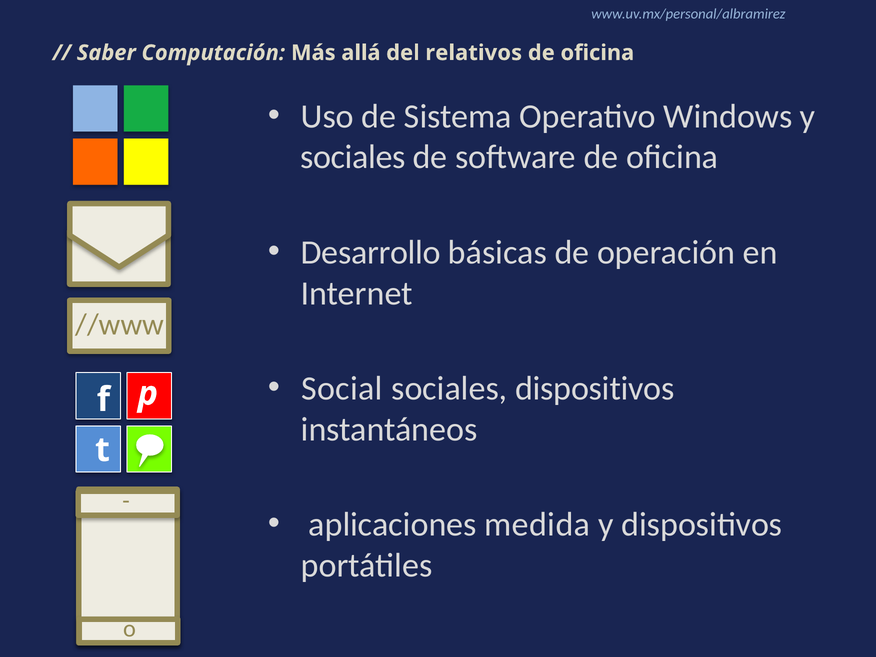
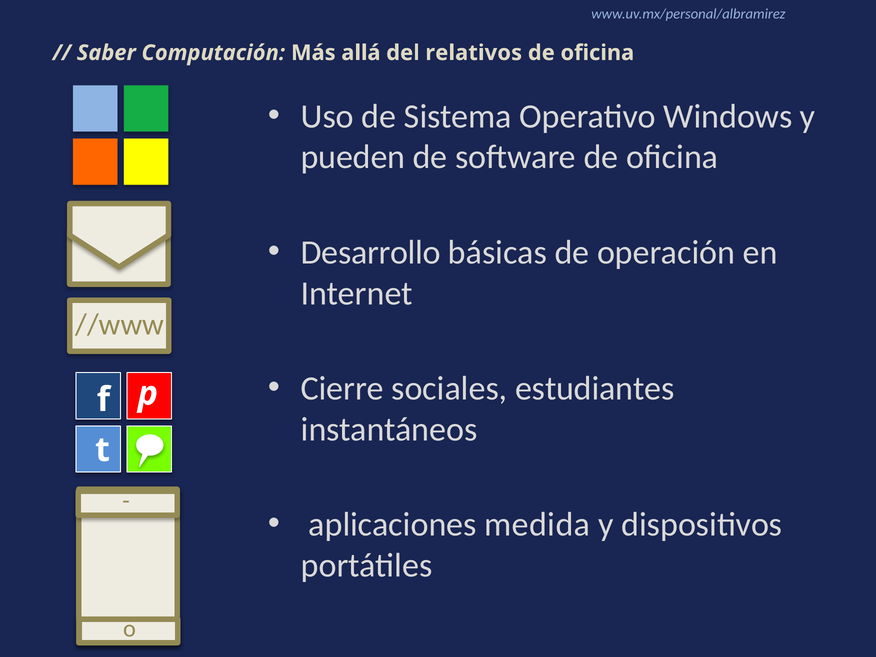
sociales: sociales -> pueden (353, 157)
Social: Social -> Cierre (342, 389)
sociales dispositivos: dispositivos -> estudiantes (595, 389)
